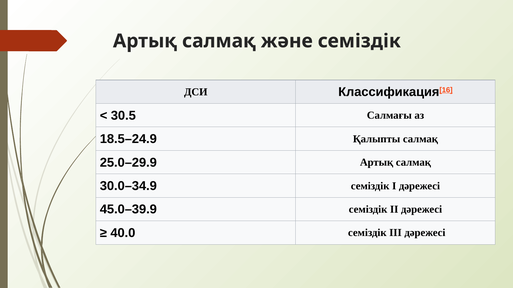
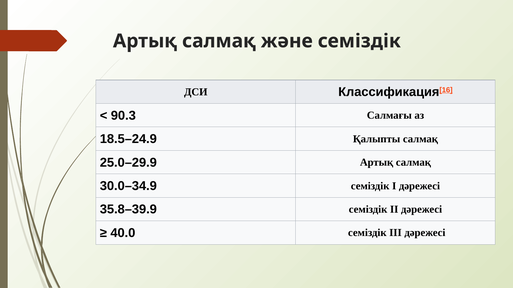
30.5: 30.5 -> 90.3 (123, 116)
45.0–39.9: 45.0–39.9 -> 35.8–39.9 (128, 210)
